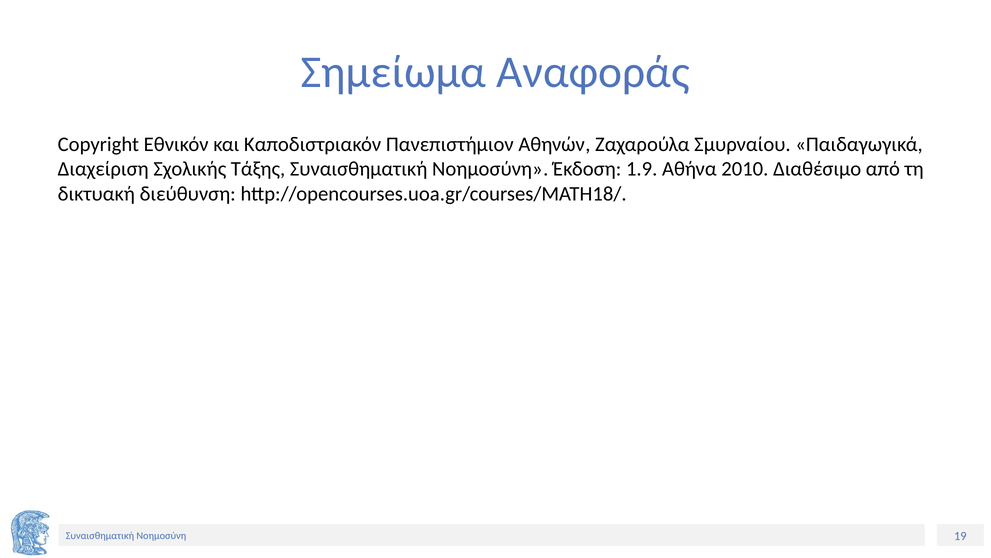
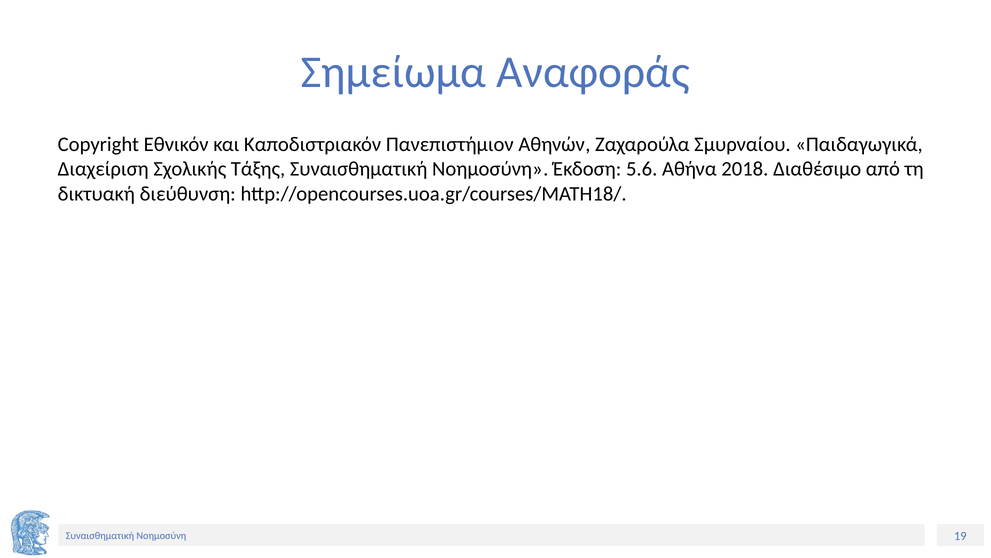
1.9: 1.9 -> 5.6 (642, 169)
2010: 2010 -> 2018 (745, 169)
